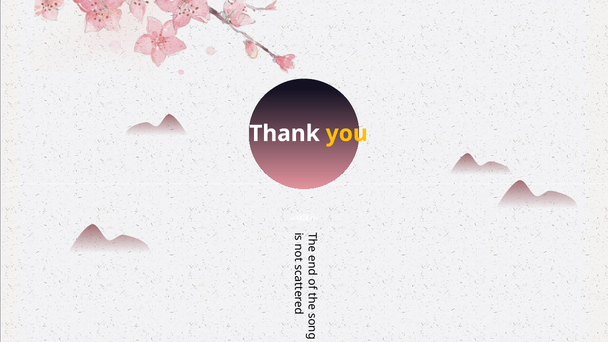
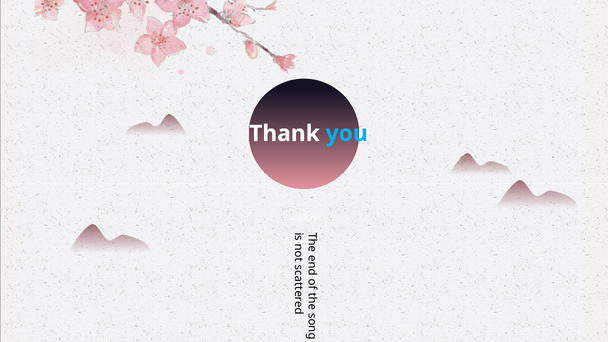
you colour: yellow -> light blue (347, 134)
